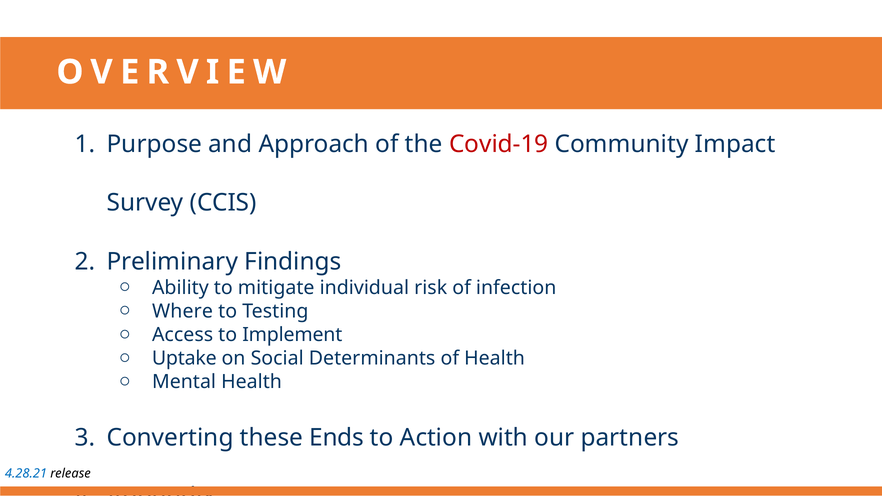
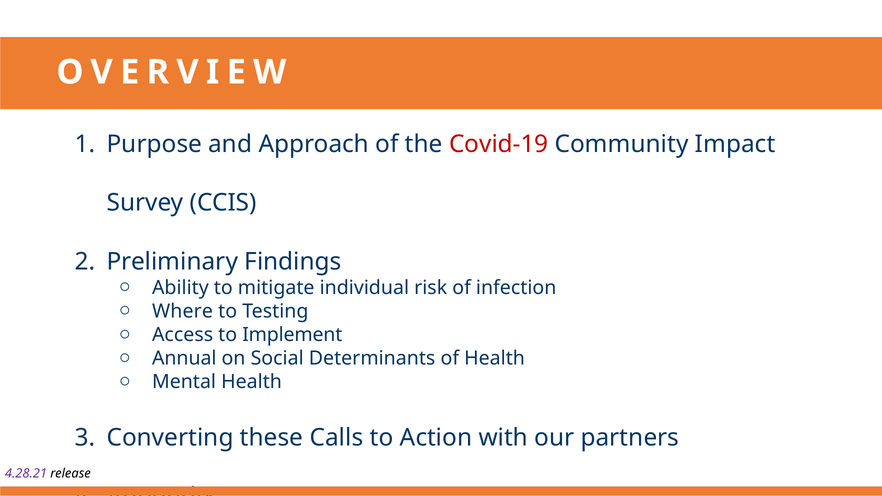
Uptake: Uptake -> Annual (184, 358)
Ends: Ends -> Calls (336, 438)
4.28.21 colour: blue -> purple (26, 474)
